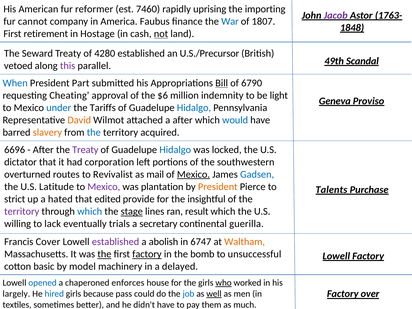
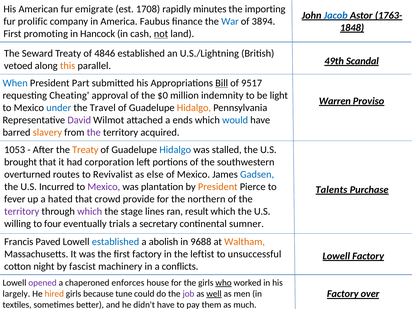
reformer: reformer -> emigrate (94, 9)
7460: 7460 -> 1708 (148, 9)
uprising: uprising -> minutes (210, 9)
Jacob colour: purple -> blue (336, 15)
cannot: cannot -> prolific (33, 21)
1807: 1807 -> 3894 (263, 21)
retirement: retirement -> promoting (46, 34)
Hostage: Hostage -> Hancock (98, 34)
4280: 4280 -> 4846 (105, 53)
U.S./Precursor: U.S./Precursor -> U.S./Lightning (209, 53)
this colour: purple -> orange (68, 66)
6790: 6790 -> 9517 (252, 83)
$6: $6 -> $0 (163, 95)
Geneva: Geneva -> Warren (335, 101)
Tariffs: Tariffs -> Travel (103, 108)
Hidalgo colour: blue -> orange (194, 108)
David colour: orange -> purple (79, 120)
a after: after -> ends (183, 120)
the colour: blue -> purple (94, 133)
6696: 6696 -> 1053 (15, 150)
Treaty colour: purple -> orange (85, 150)
locked: locked -> stalled (227, 150)
dictator: dictator -> brought (21, 162)
mail: mail -> else (155, 174)
Mexico underline: present -> none (193, 174)
Latitude: Latitude -> Incurred (57, 187)
strict: strict -> fever (15, 199)
edited: edited -> crowd (108, 199)
insightful: insightful -> northern (206, 199)
which colour: blue -> purple (90, 211)
stage underline: present -> none (132, 211)
lack: lack -> four (53, 224)
guerilla: guerilla -> sumner (247, 224)
Cover: Cover -> Paved (48, 242)
established colour: purple -> blue (116, 242)
6747: 6747 -> 9688 (201, 242)
the underline: present -> none (104, 254)
factory underline: present -> none (147, 254)
bomb: bomb -> leftist (202, 254)
basic: basic -> night (44, 267)
model: model -> fascist (82, 267)
delayed: delayed -> conflicts (180, 267)
opened colour: blue -> purple (43, 283)
hired colour: blue -> orange (54, 294)
pass: pass -> tune (124, 294)
job colour: blue -> purple (188, 294)
